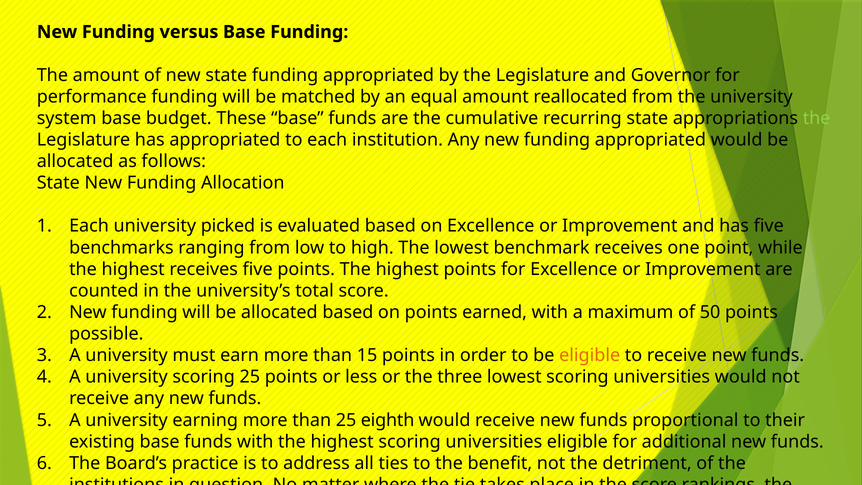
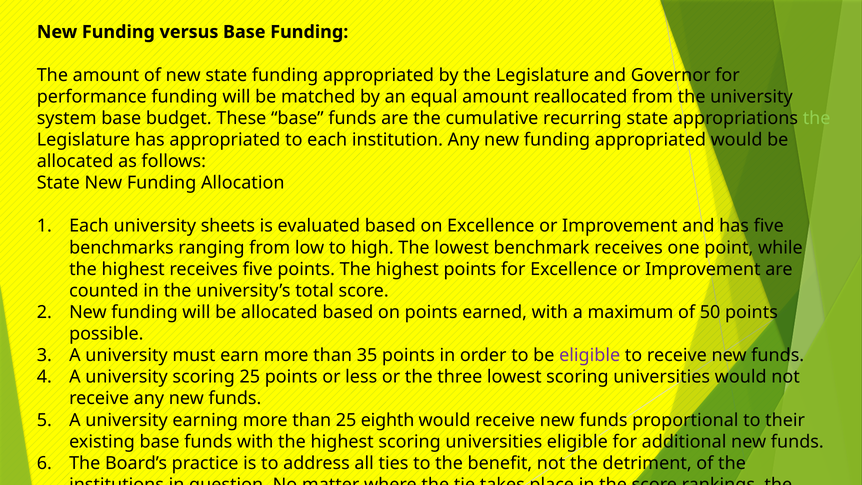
picked: picked -> sheets (228, 226)
15: 15 -> 35 (367, 355)
eligible colour: orange -> purple (590, 355)
